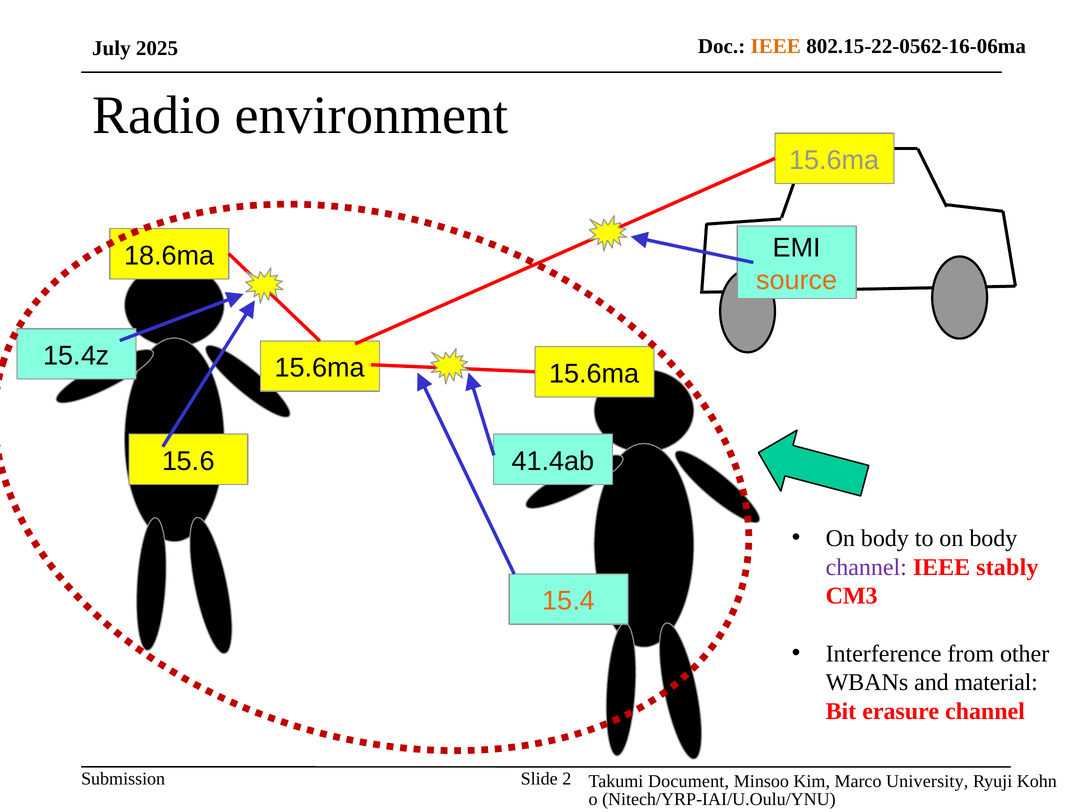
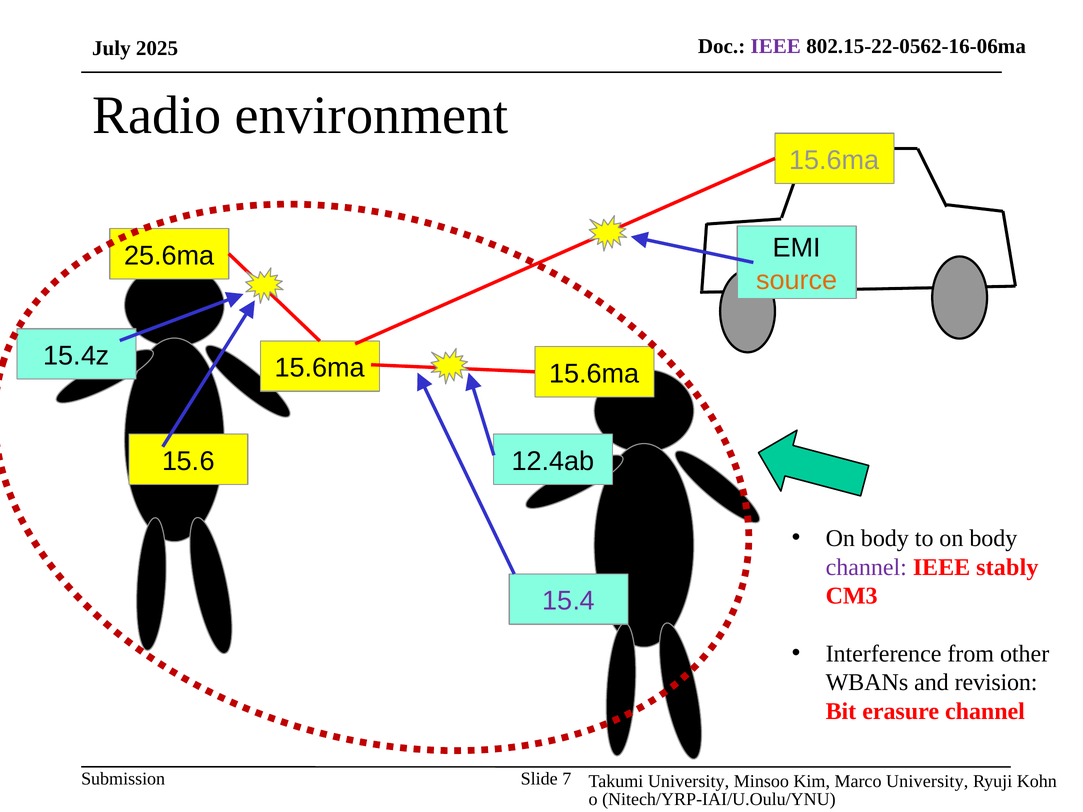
IEEE colour: orange -> purple (776, 47)
18.6ma: 18.6ma -> 25.6ma (169, 256)
41.4ab: 41.4ab -> 12.4ab (553, 461)
15.4 colour: orange -> purple (569, 601)
material: material -> revision (996, 683)
2: 2 -> 7 (567, 779)
Takumi Document: Document -> University (689, 781)
